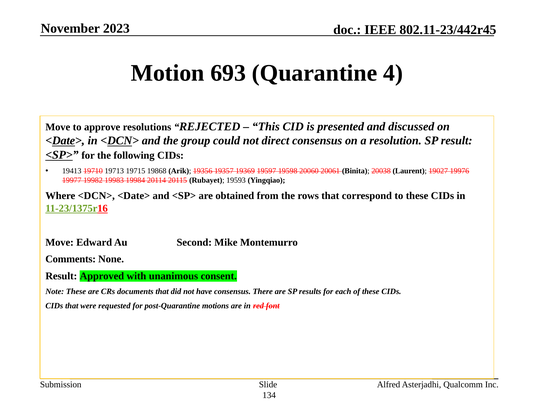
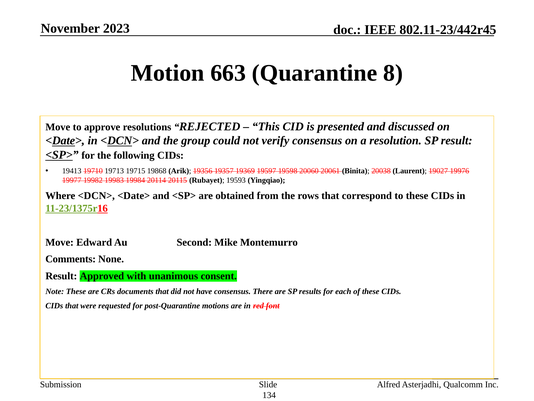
693: 693 -> 663 (228, 73)
4: 4 -> 8 (393, 73)
direct: direct -> verify (275, 141)
